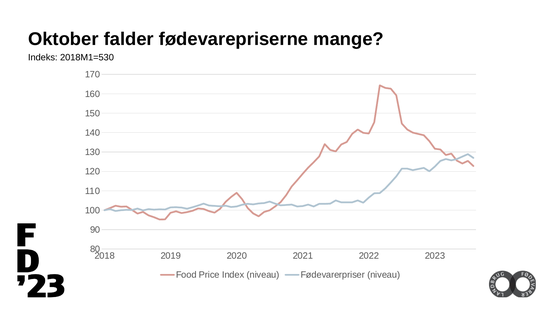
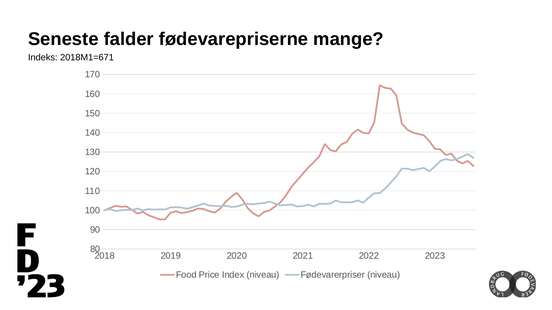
Oktober: Oktober -> Seneste (63, 39)
2018M1=530: 2018M1=530 -> 2018M1=671 (87, 57)
